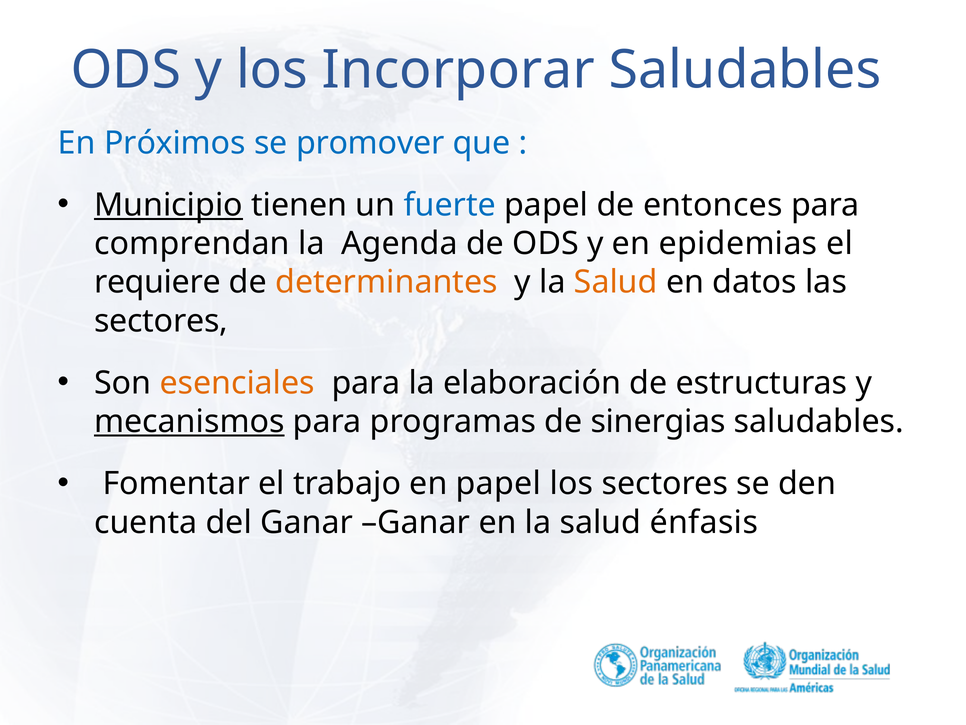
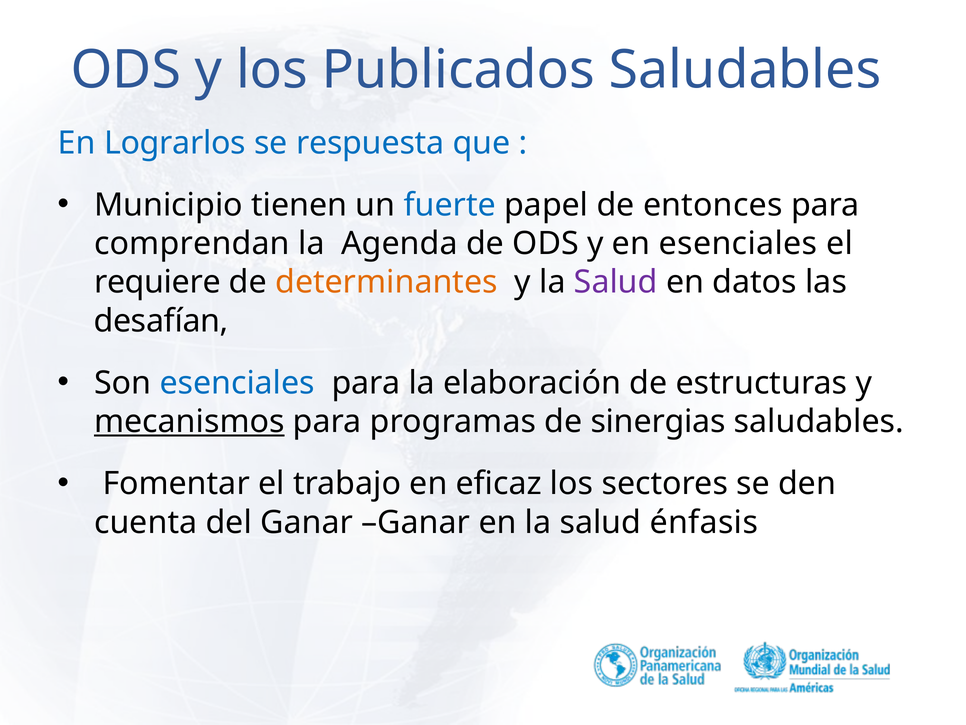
Incorporar: Incorporar -> Publicados (458, 70)
Próximos: Próximos -> Lograrlos (175, 143)
promover: promover -> respuesta (370, 143)
Municipio underline: present -> none (168, 205)
en epidemias: epidemias -> esenciales (738, 243)
Salud colour: orange -> purple (616, 282)
sectores: sectores -> desafían (161, 321)
esenciales colour: orange -> blue (237, 383)
en papel: papel -> eficaz (499, 483)
